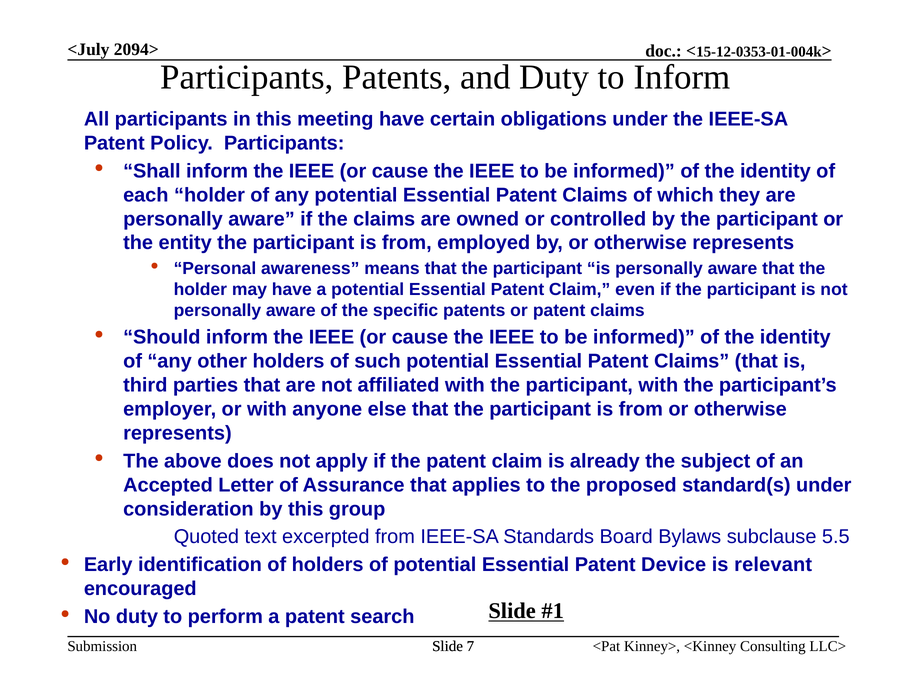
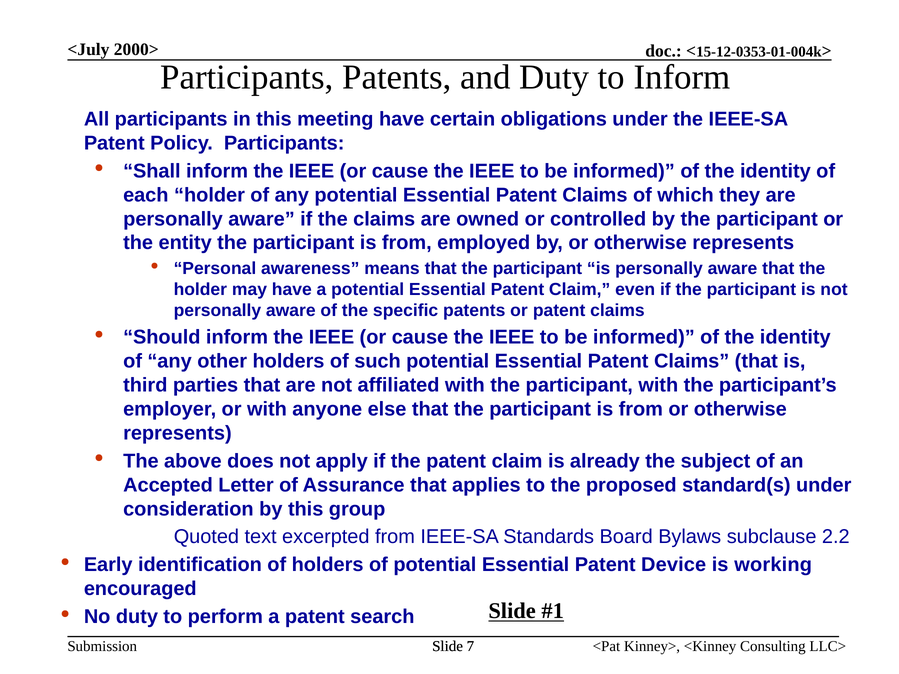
2094>: 2094> -> 2000> (136, 49)
5.5: 5.5 -> 2.2 (836, 537)
relevant: relevant -> working (773, 565)
